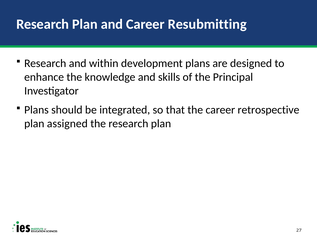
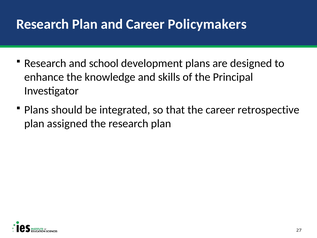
Resubmitting: Resubmitting -> Policymakers (207, 24)
within: within -> school (104, 63)
